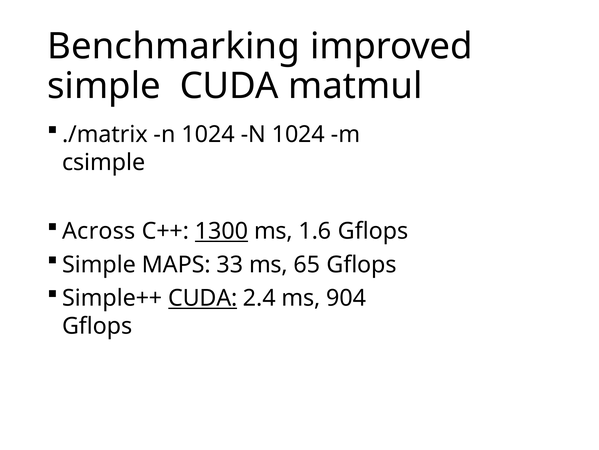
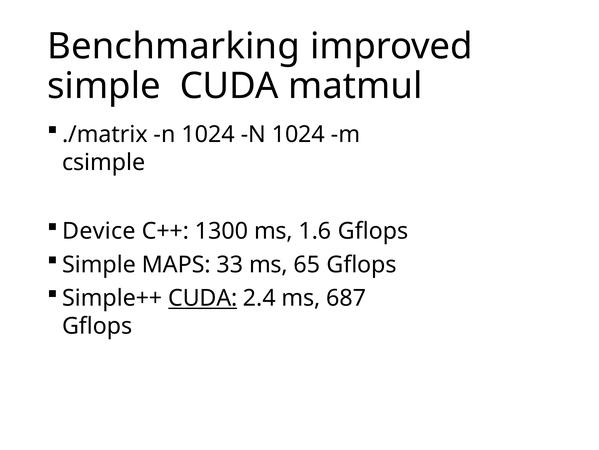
Across: Across -> Device (99, 231)
1300 underline: present -> none (222, 231)
904: 904 -> 687 (346, 298)
